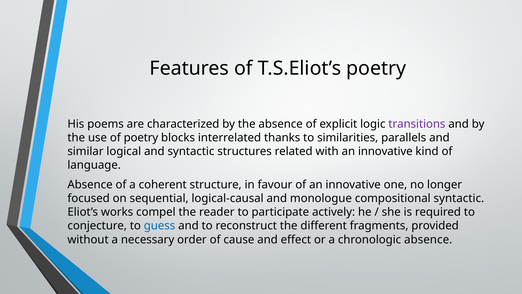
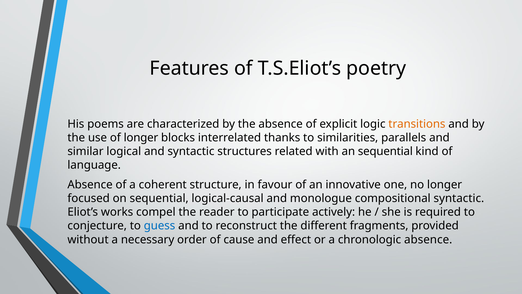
transitions colour: purple -> orange (417, 124)
of poetry: poetry -> longer (141, 137)
with an innovative: innovative -> sequential (385, 151)
